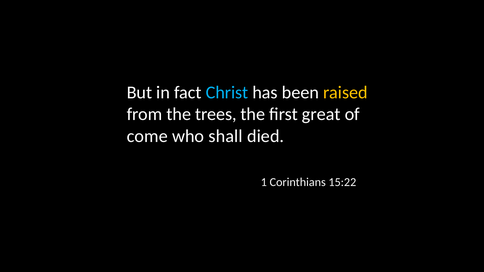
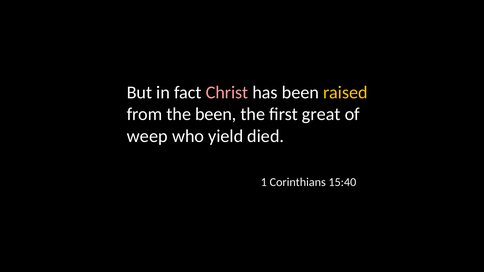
Christ colour: light blue -> pink (227, 93)
the trees: trees -> been (216, 114)
come: come -> weep (147, 136)
shall: shall -> yield (226, 136)
15:22: 15:22 -> 15:40 (342, 182)
